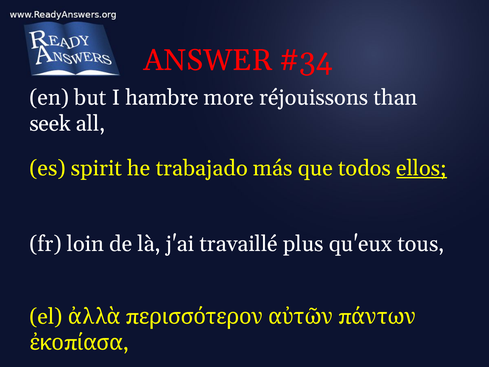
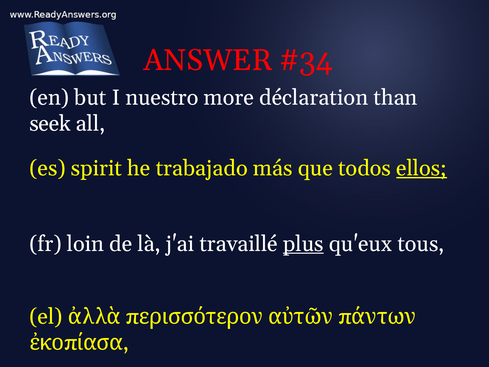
hambre: hambre -> nuestro (162, 97)
réjouissons: réjouissons -> déclaration (314, 97)
plus underline: none -> present (303, 244)
